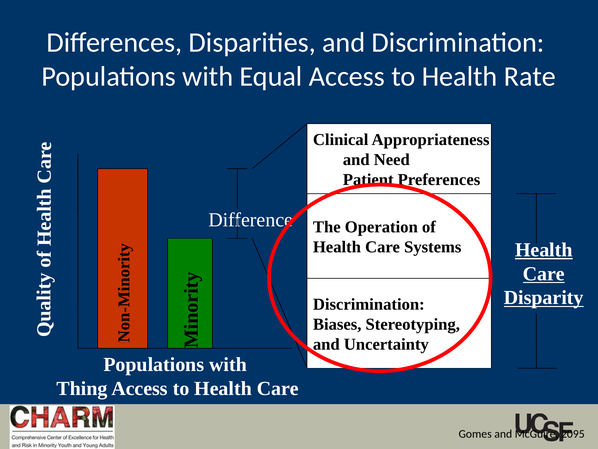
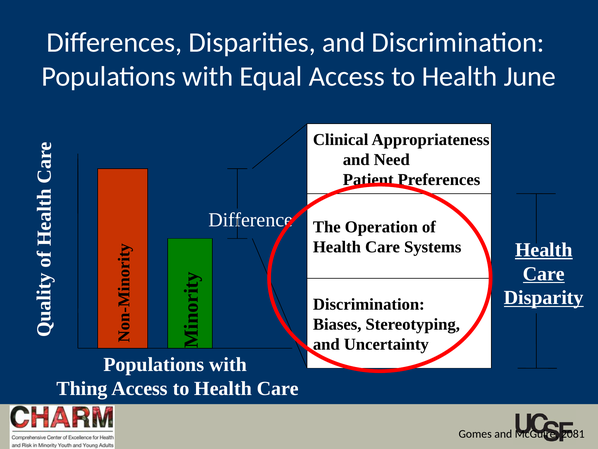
Rate: Rate -> June (530, 76)
2095: 2095 -> 2081 (573, 434)
